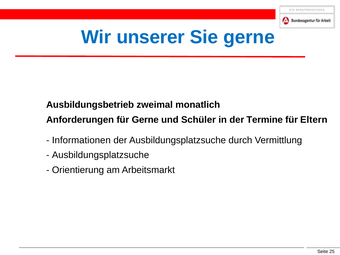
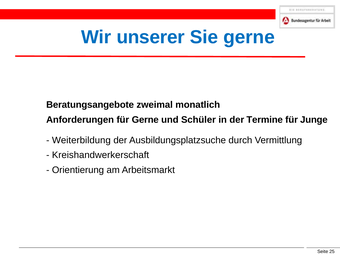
Ausbildungsbetrieb: Ausbildungsbetrieb -> Beratungsangebote (90, 105)
Eltern: Eltern -> Junge (314, 120)
Informationen: Informationen -> Weiterbildung (81, 140)
Ausbildungsplatzsuche: Ausbildungsplatzsuche -> Kreishandwerkerschaft (101, 155)
